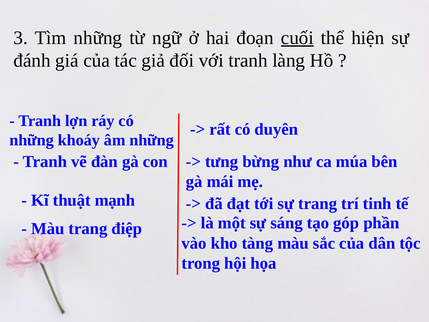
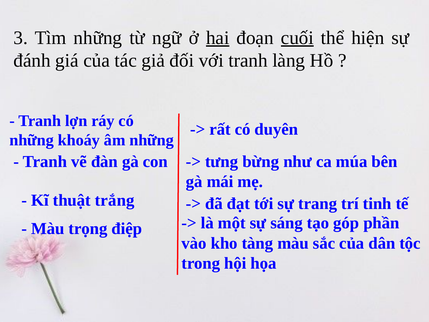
hai underline: none -> present (218, 38)
mạnh: mạnh -> trắng (115, 200)
Màu trang: trang -> trọng (88, 229)
